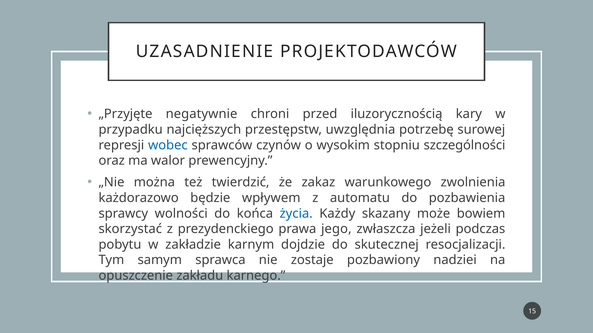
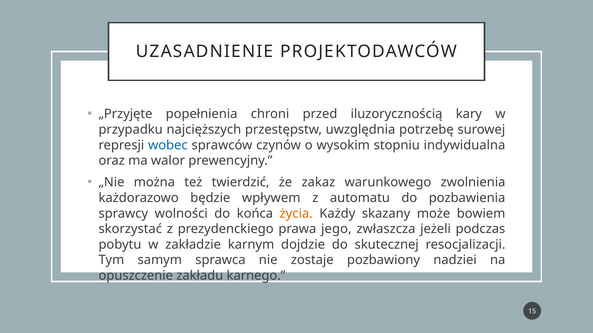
negatywnie: negatywnie -> popełnienia (202, 114)
szczególności: szczególności -> indywidualna (464, 145)
życia colour: blue -> orange (296, 214)
